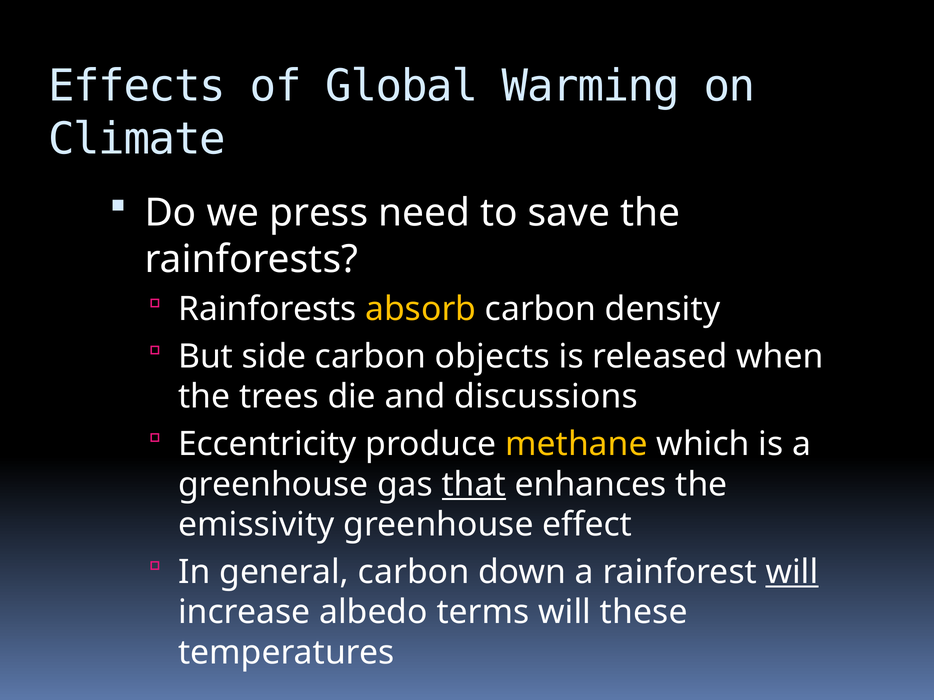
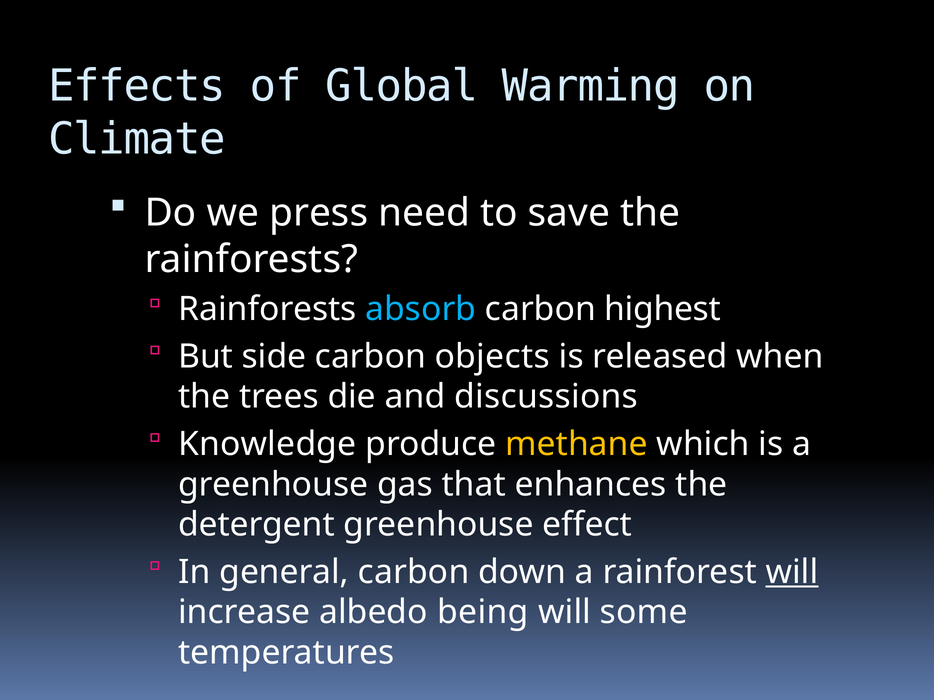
absorb colour: yellow -> light blue (421, 309)
density: density -> highest (663, 309)
Eccentricity: Eccentricity -> Knowledge (267, 444)
that underline: present -> none (474, 485)
emissivity: emissivity -> detergent (256, 525)
terms: terms -> being (483, 613)
these: these -> some (644, 613)
